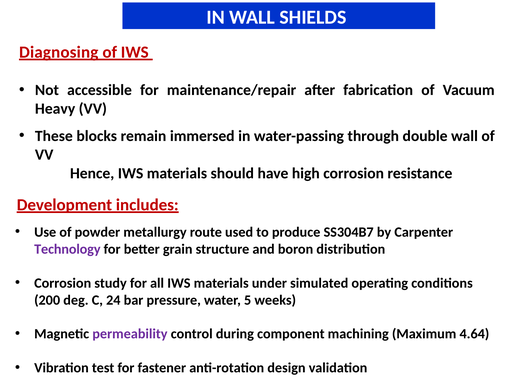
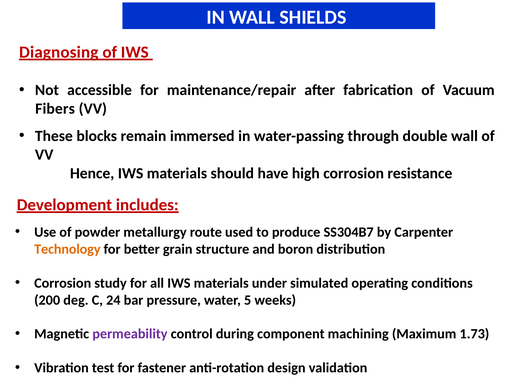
Heavy: Heavy -> Fibers (55, 109)
Technology colour: purple -> orange (67, 249)
4.64: 4.64 -> 1.73 (474, 334)
